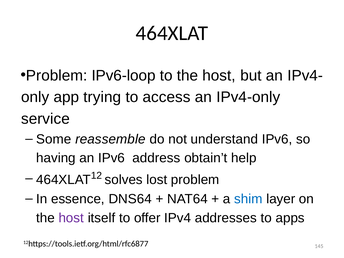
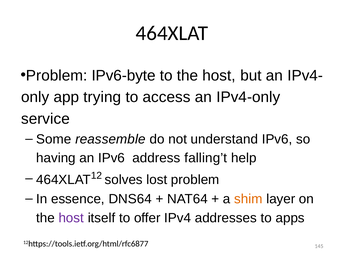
IPv6-loop: IPv6-loop -> IPv6-byte (124, 75)
obtain’t: obtain’t -> falling’t (206, 158)
shim colour: blue -> orange (248, 199)
